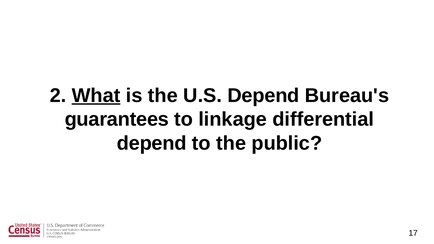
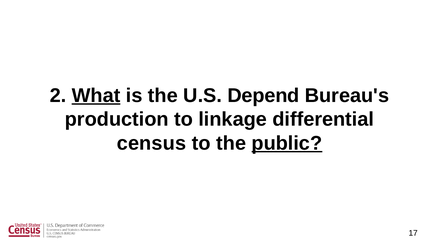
guarantees: guarantees -> production (117, 119)
depend: depend -> census (152, 143)
public underline: none -> present (287, 143)
